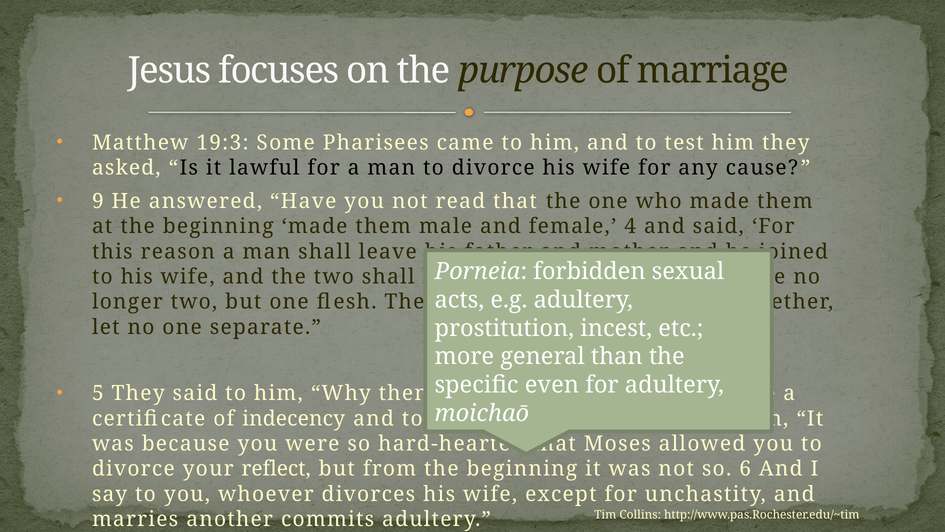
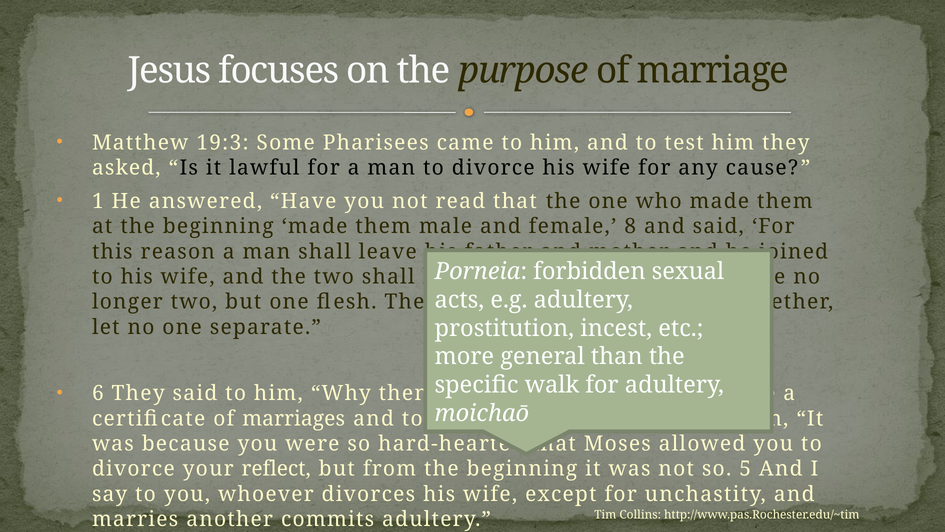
9: 9 -> 1 (98, 201)
female 4: 4 -> 8 (630, 226)
even: even -> walk (552, 385)
5: 5 -> 6 (98, 393)
indecency: indecency -> marriages (294, 418)
so 6: 6 -> 5 (745, 469)
